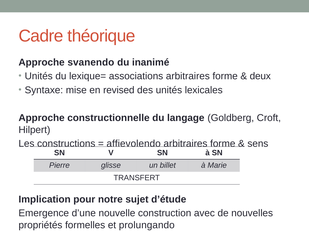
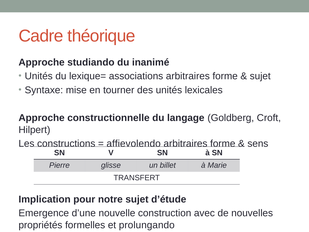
svanendo: svanendo -> studiando (91, 62)
deux: deux -> sujet (260, 76)
revised: revised -> tourner (119, 90)
